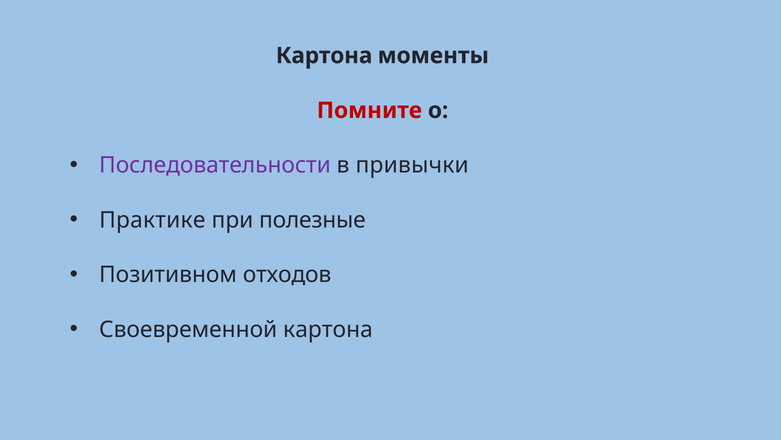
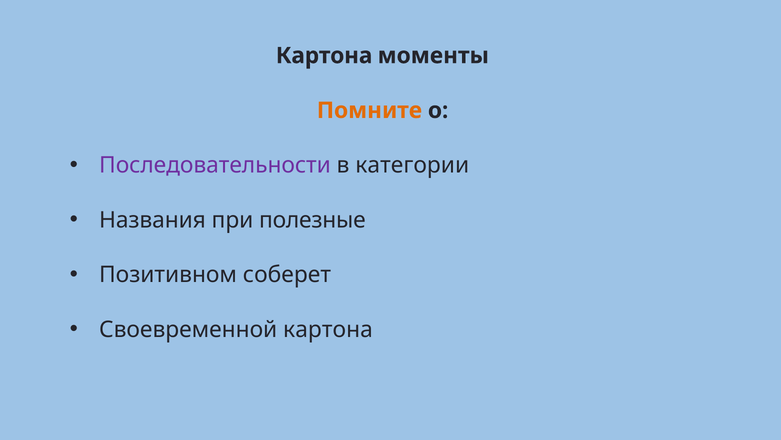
Помните colour: red -> orange (369, 110)
привычки: привычки -> категории (412, 165)
Практике: Практике -> Названия (152, 220)
отходов: отходов -> соберет (287, 274)
